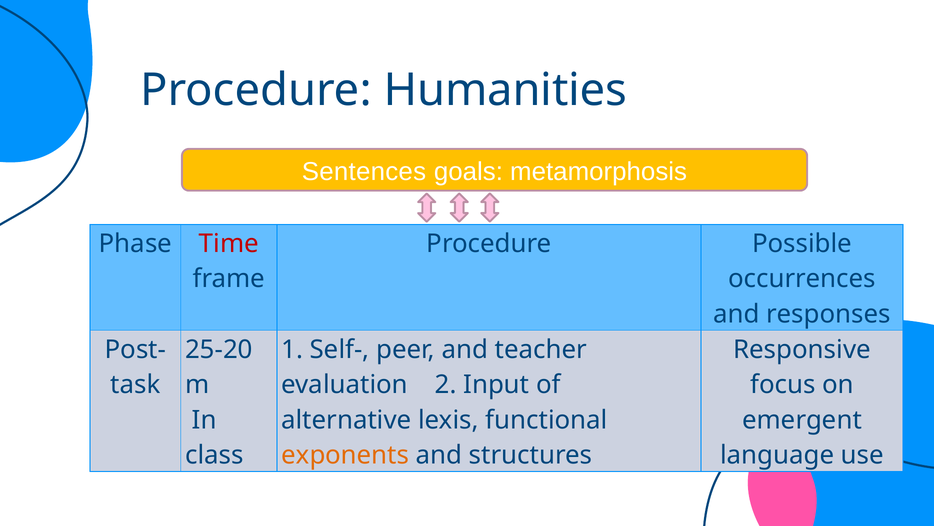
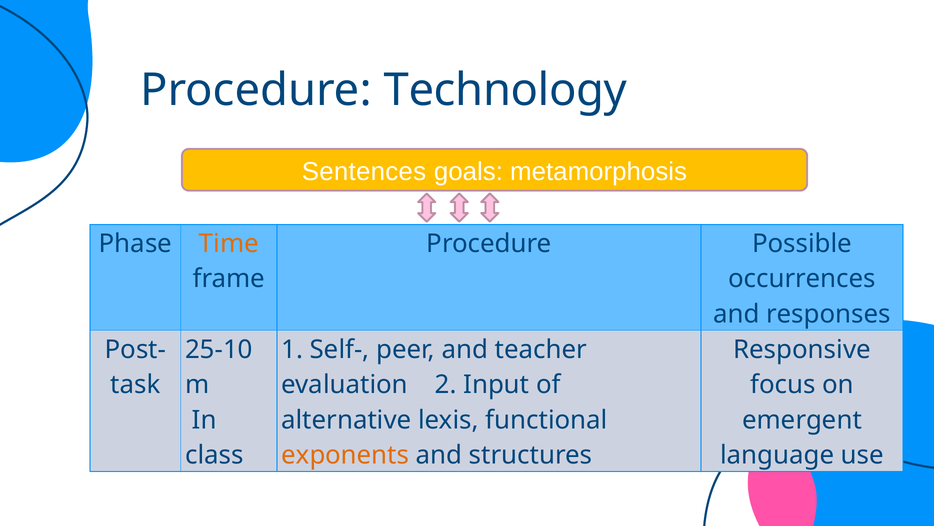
Humanities: Humanities -> Technology (505, 90)
Time colour: red -> orange (229, 243)
25-20: 25-20 -> 25-10 (219, 349)
